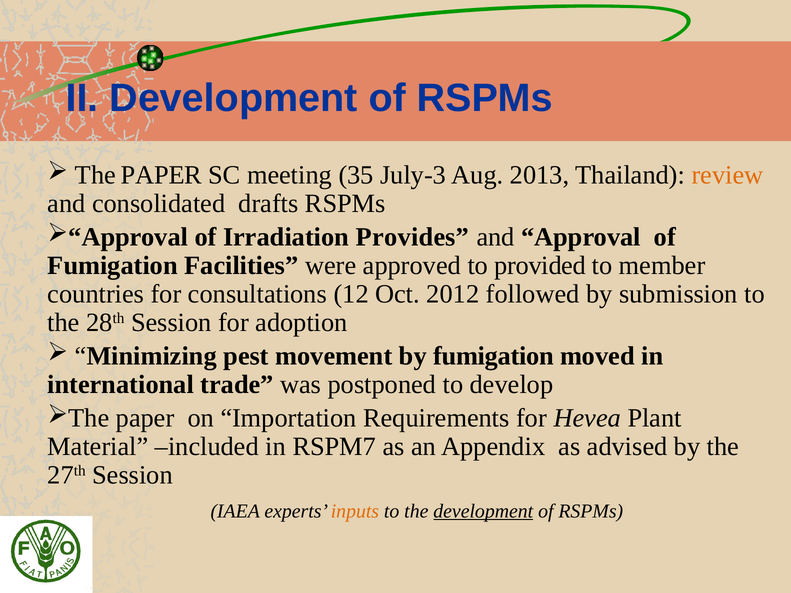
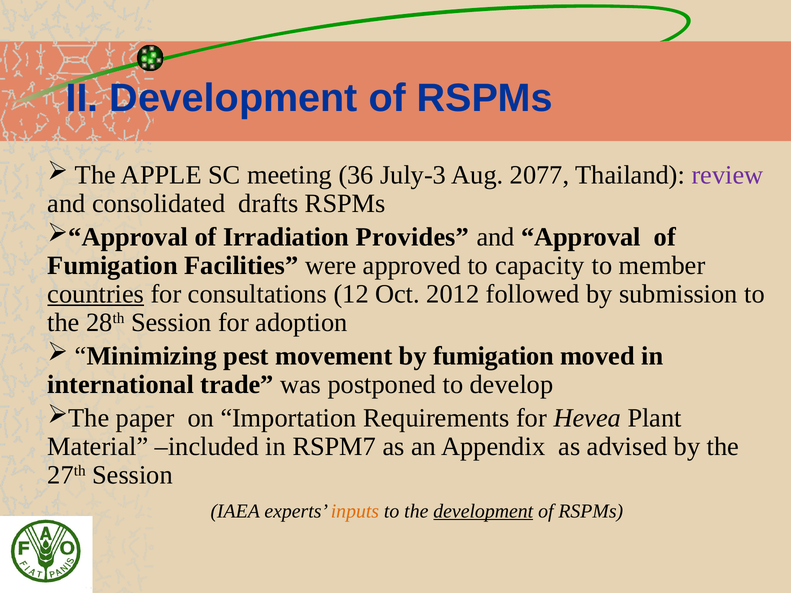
The PAPER: PAPER -> APPLE (161, 175)
35: 35 -> 36 (356, 175)
2013: 2013 -> 2077 (540, 175)
review colour: orange -> purple (727, 175)
provided: provided -> capacity (540, 266)
countries underline: none -> present (96, 294)
